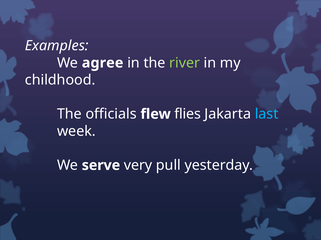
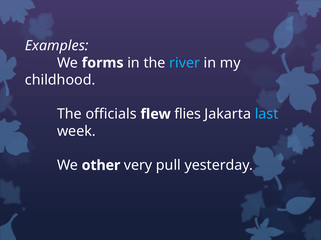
agree: agree -> forms (103, 63)
river colour: light green -> light blue (185, 63)
serve: serve -> other (101, 166)
